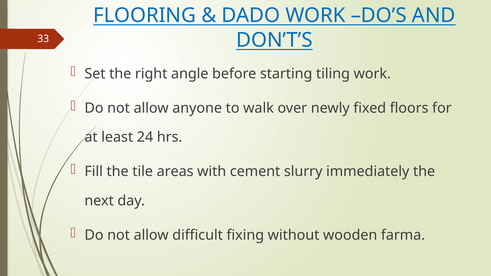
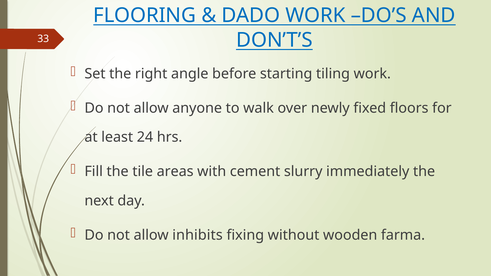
difficult: difficult -> inhibits (198, 235)
